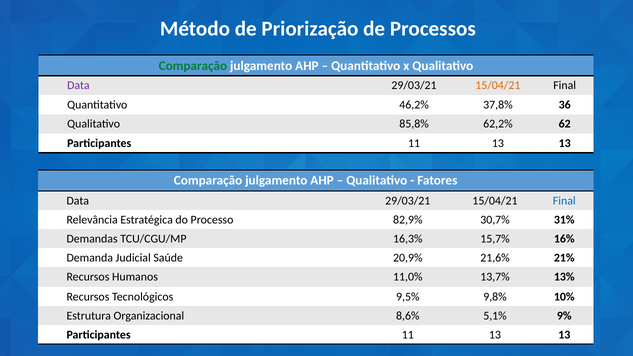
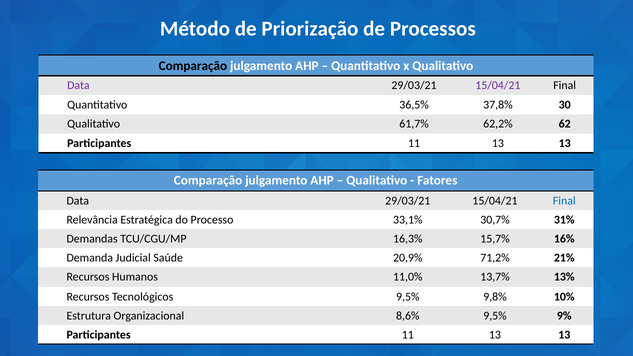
Comparação colour: green -> black (193, 66)
15/04/21 colour: orange -> purple (498, 86)
46,2%: 46,2% -> 36,5% (414, 105)
36: 36 -> 30 (565, 105)
85,8%: 85,8% -> 61,7% (414, 124)
82,9%: 82,9% -> 33,1% (408, 220)
21,6%: 21,6% -> 71,2% (495, 258)
8,6% 5,1%: 5,1% -> 9,5% (495, 316)
